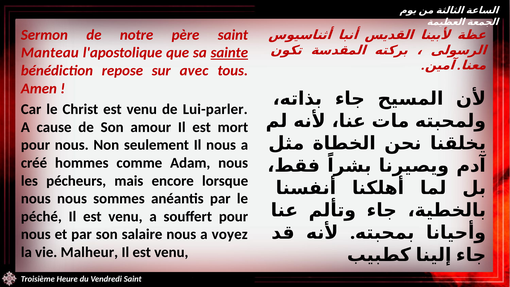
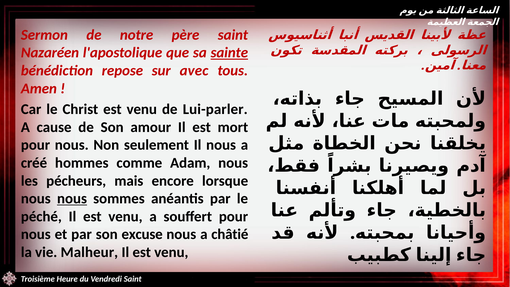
Manteau: Manteau -> Nazaréen (50, 53)
nous underline: none -> present (72, 199)
salaire: salaire -> excuse (142, 234)
voyez: voyez -> châtié (230, 234)
